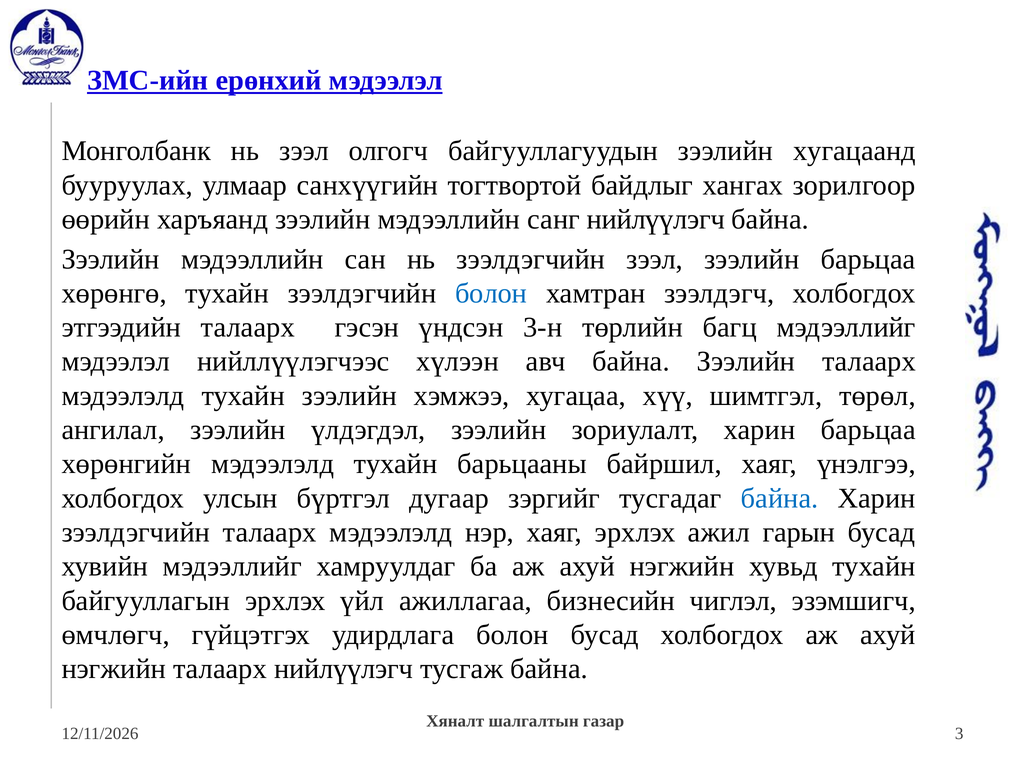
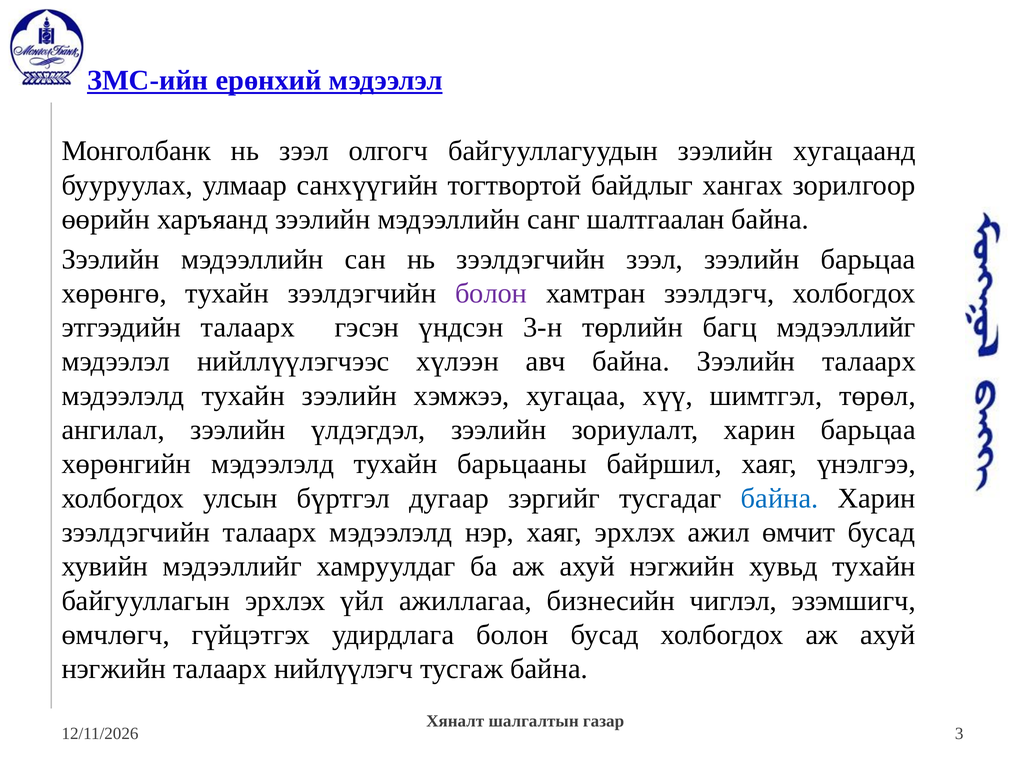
санг нийлүүлэгч: нийлүүлэгч -> шалтгаалан (656, 220)
болон colour: blue -> purple (491, 294)
гарын: гарын -> өмчит (799, 533)
